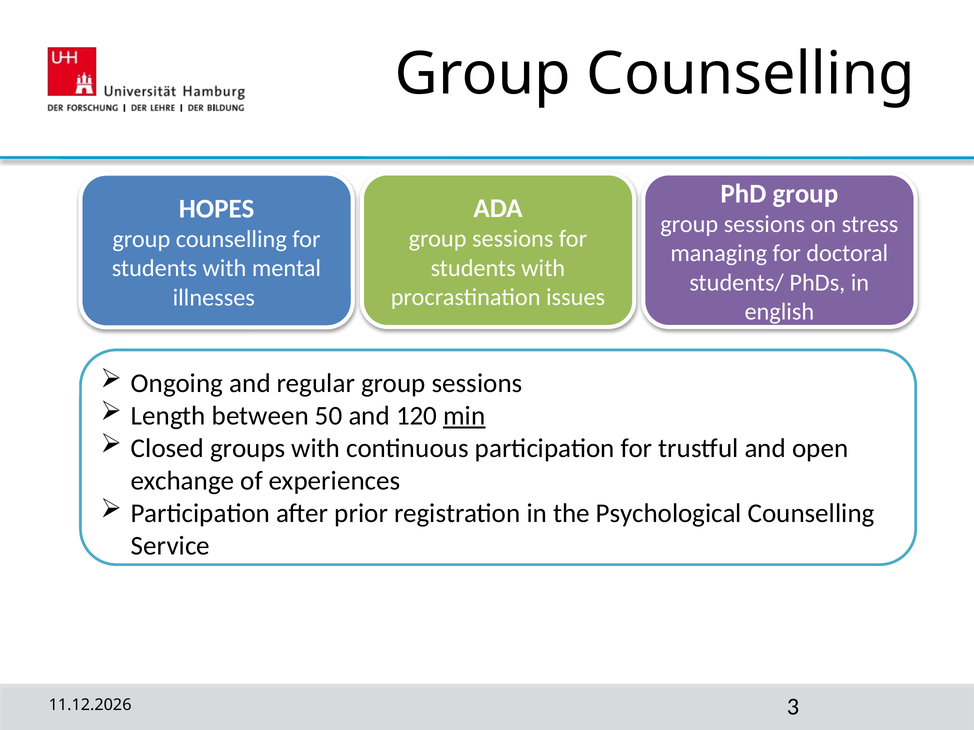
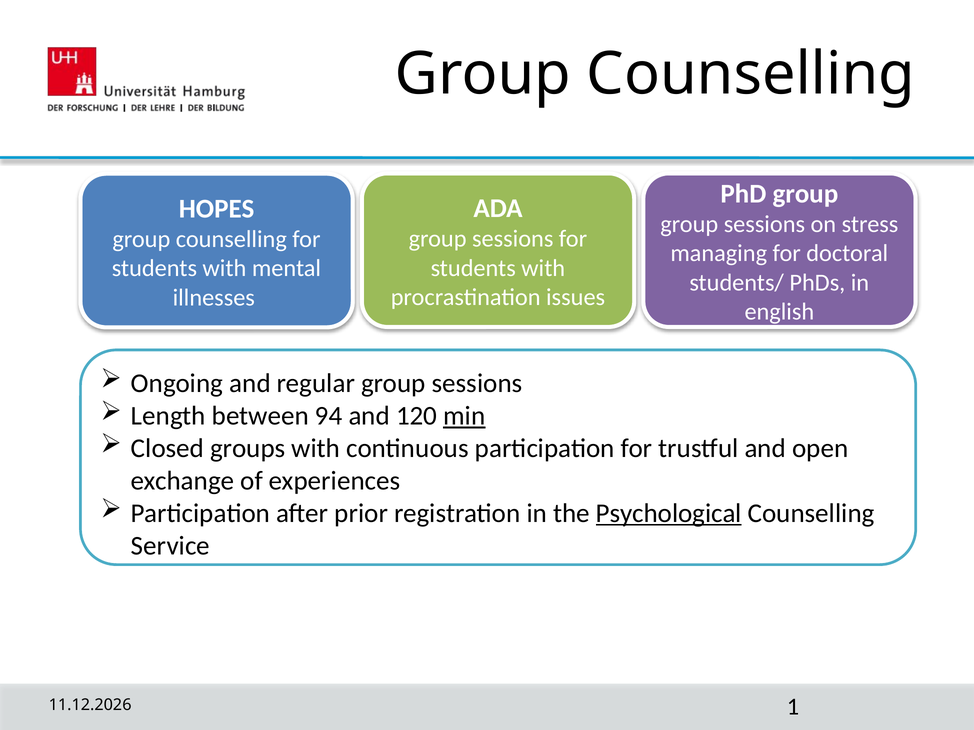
50: 50 -> 94 (329, 416)
Psychological underline: none -> present (669, 514)
3: 3 -> 1 (793, 707)
